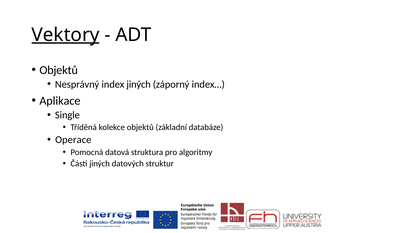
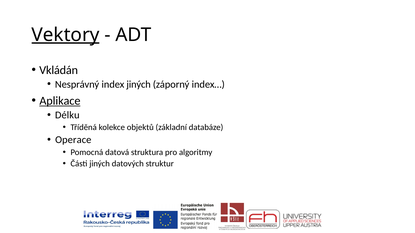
Objektů: Objektů -> Vkládán (59, 70)
Aplikace underline: none -> present (60, 101)
Single: Single -> Délku (67, 115)
